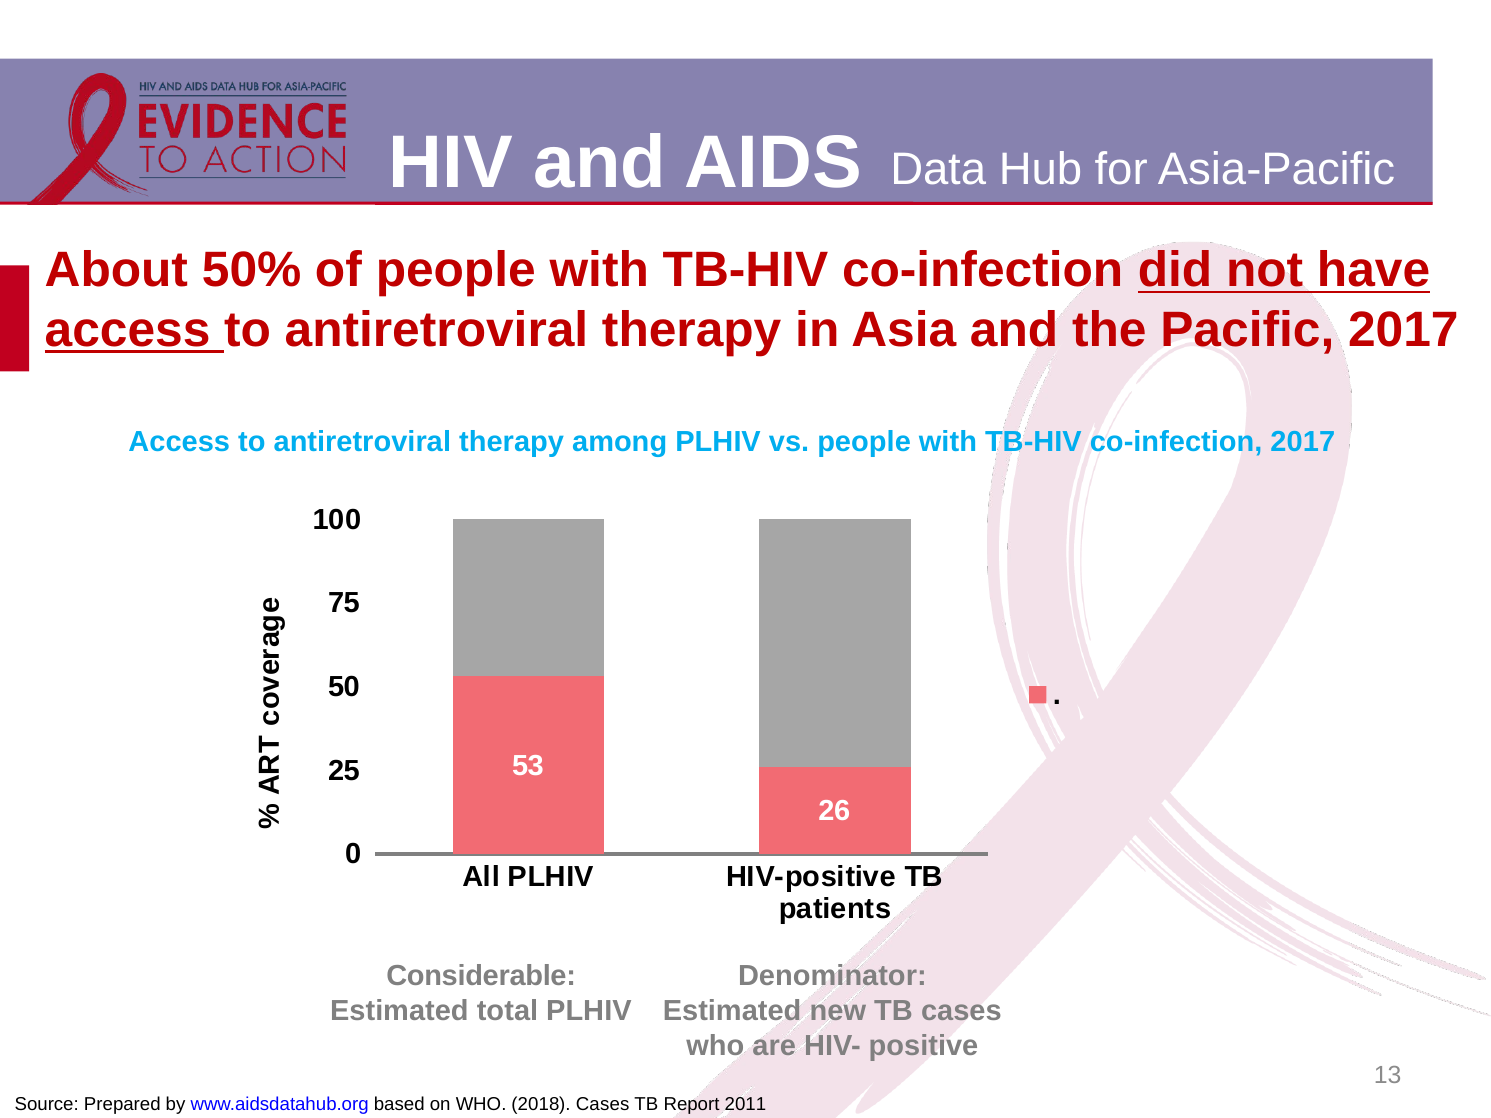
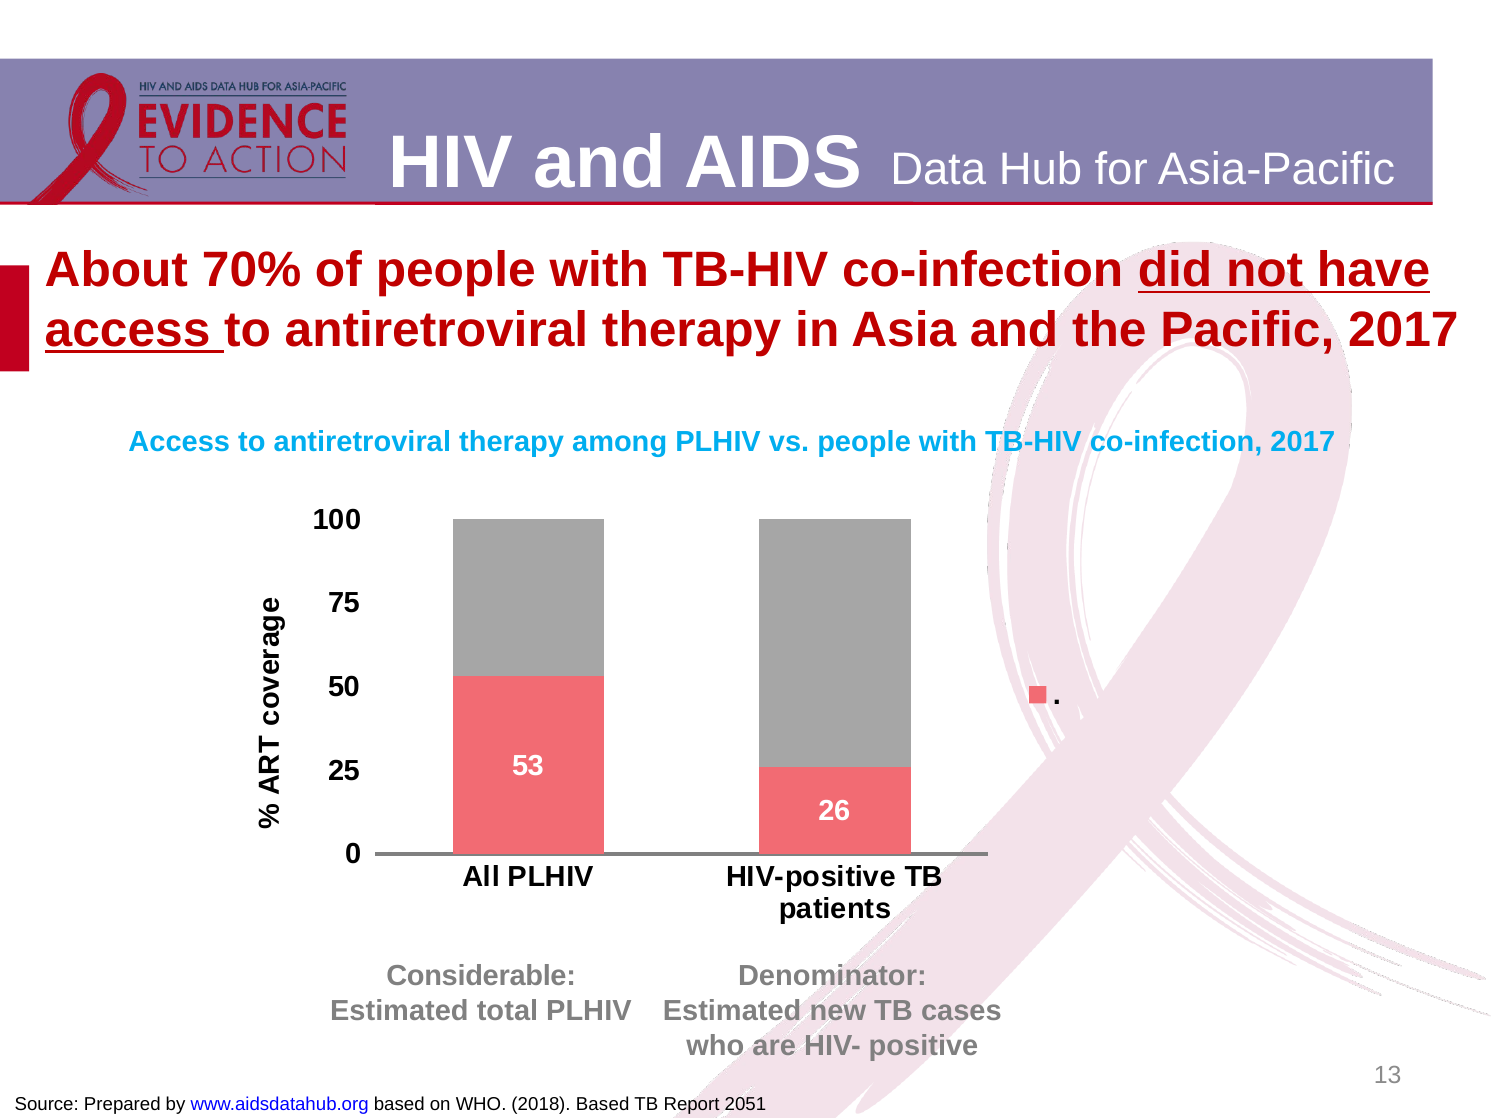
50%: 50% -> 70% (252, 270)
2018 Cases: Cases -> Based (603, 1105)
2011: 2011 -> 2051 (745, 1105)
